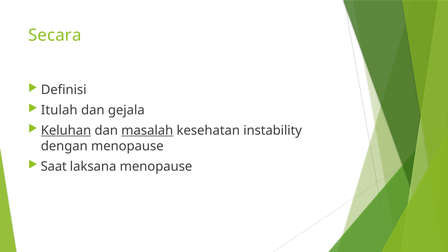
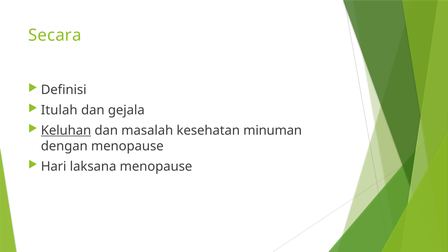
masalah underline: present -> none (147, 130)
instability: instability -> minuman (273, 130)
Saat: Saat -> Hari (54, 166)
